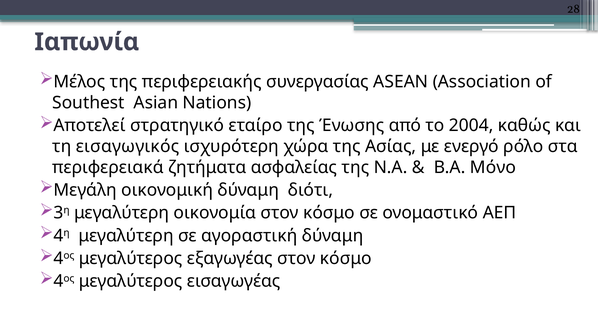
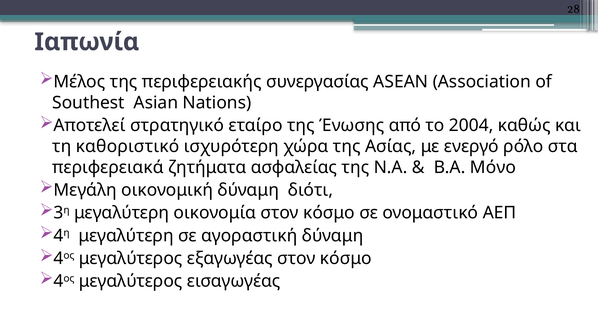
εισαγωγικός: εισαγωγικός -> καθοριστικό (128, 147)
